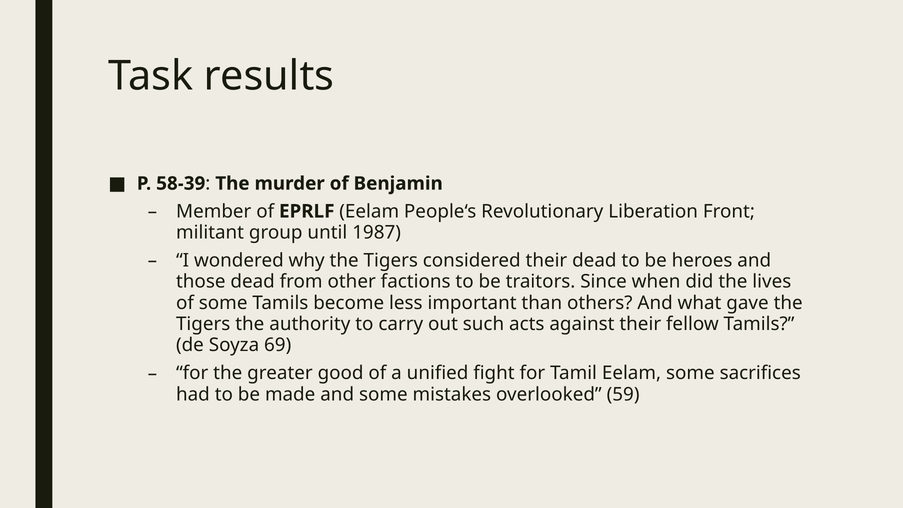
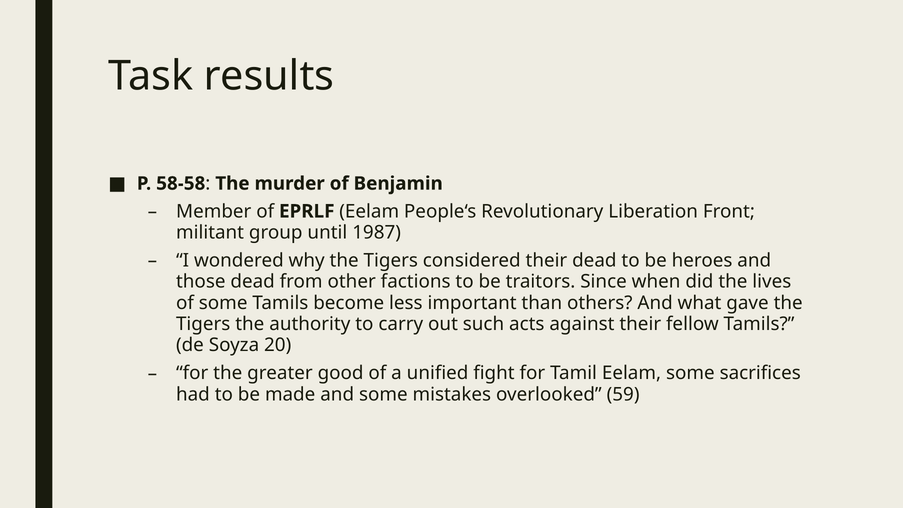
58-39: 58-39 -> 58-58 (181, 183)
69: 69 -> 20 (278, 345)
